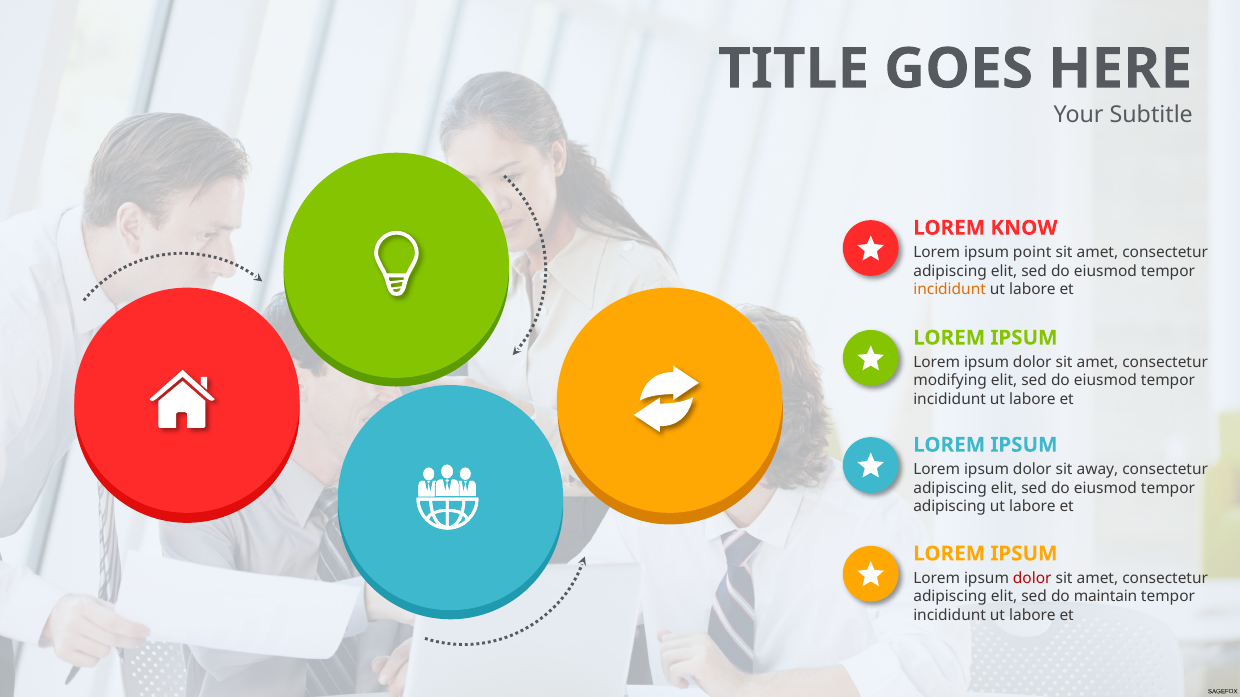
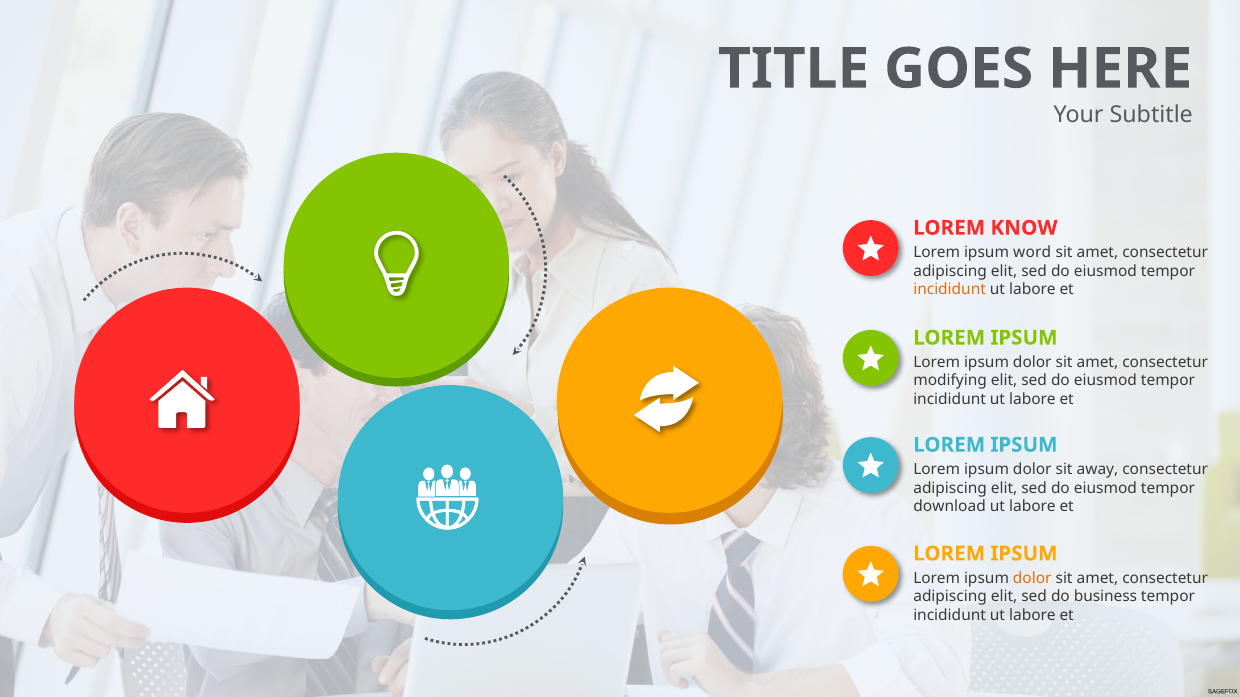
point: point -> word (1032, 253)
adipiscing: adipiscing -> download (950, 507)
dolor colour: red -> orange (1032, 578)
maintain: maintain -> business (1105, 597)
